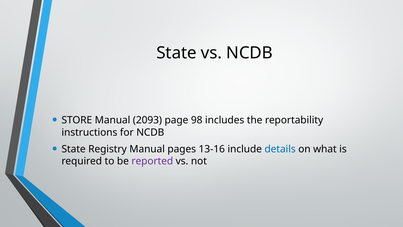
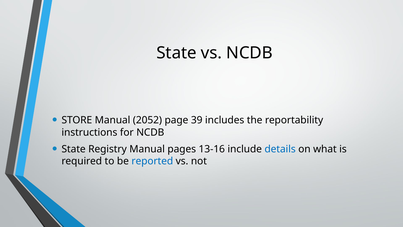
2093: 2093 -> 2052 (147, 120)
98: 98 -> 39 (197, 120)
reported colour: purple -> blue (152, 161)
